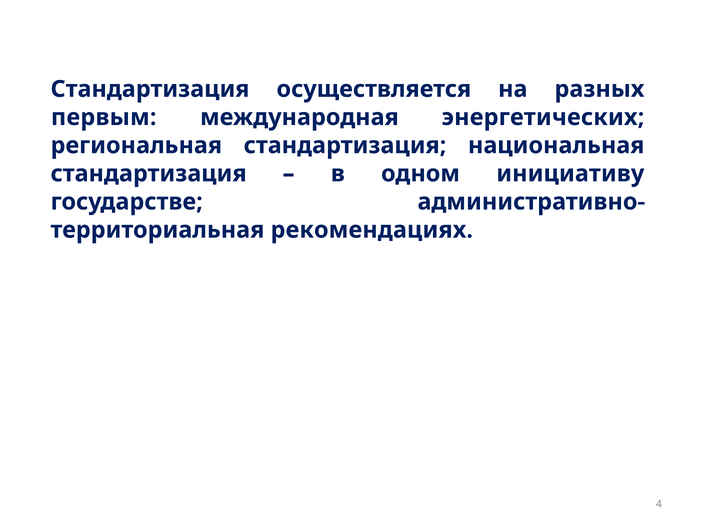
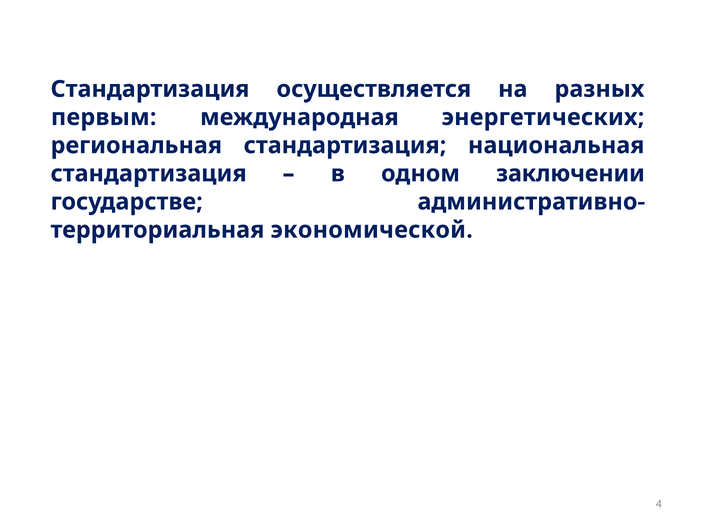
инициативу: инициативу -> заключении (570, 174)
рекомендациях: рекомендациях -> экономической (372, 230)
